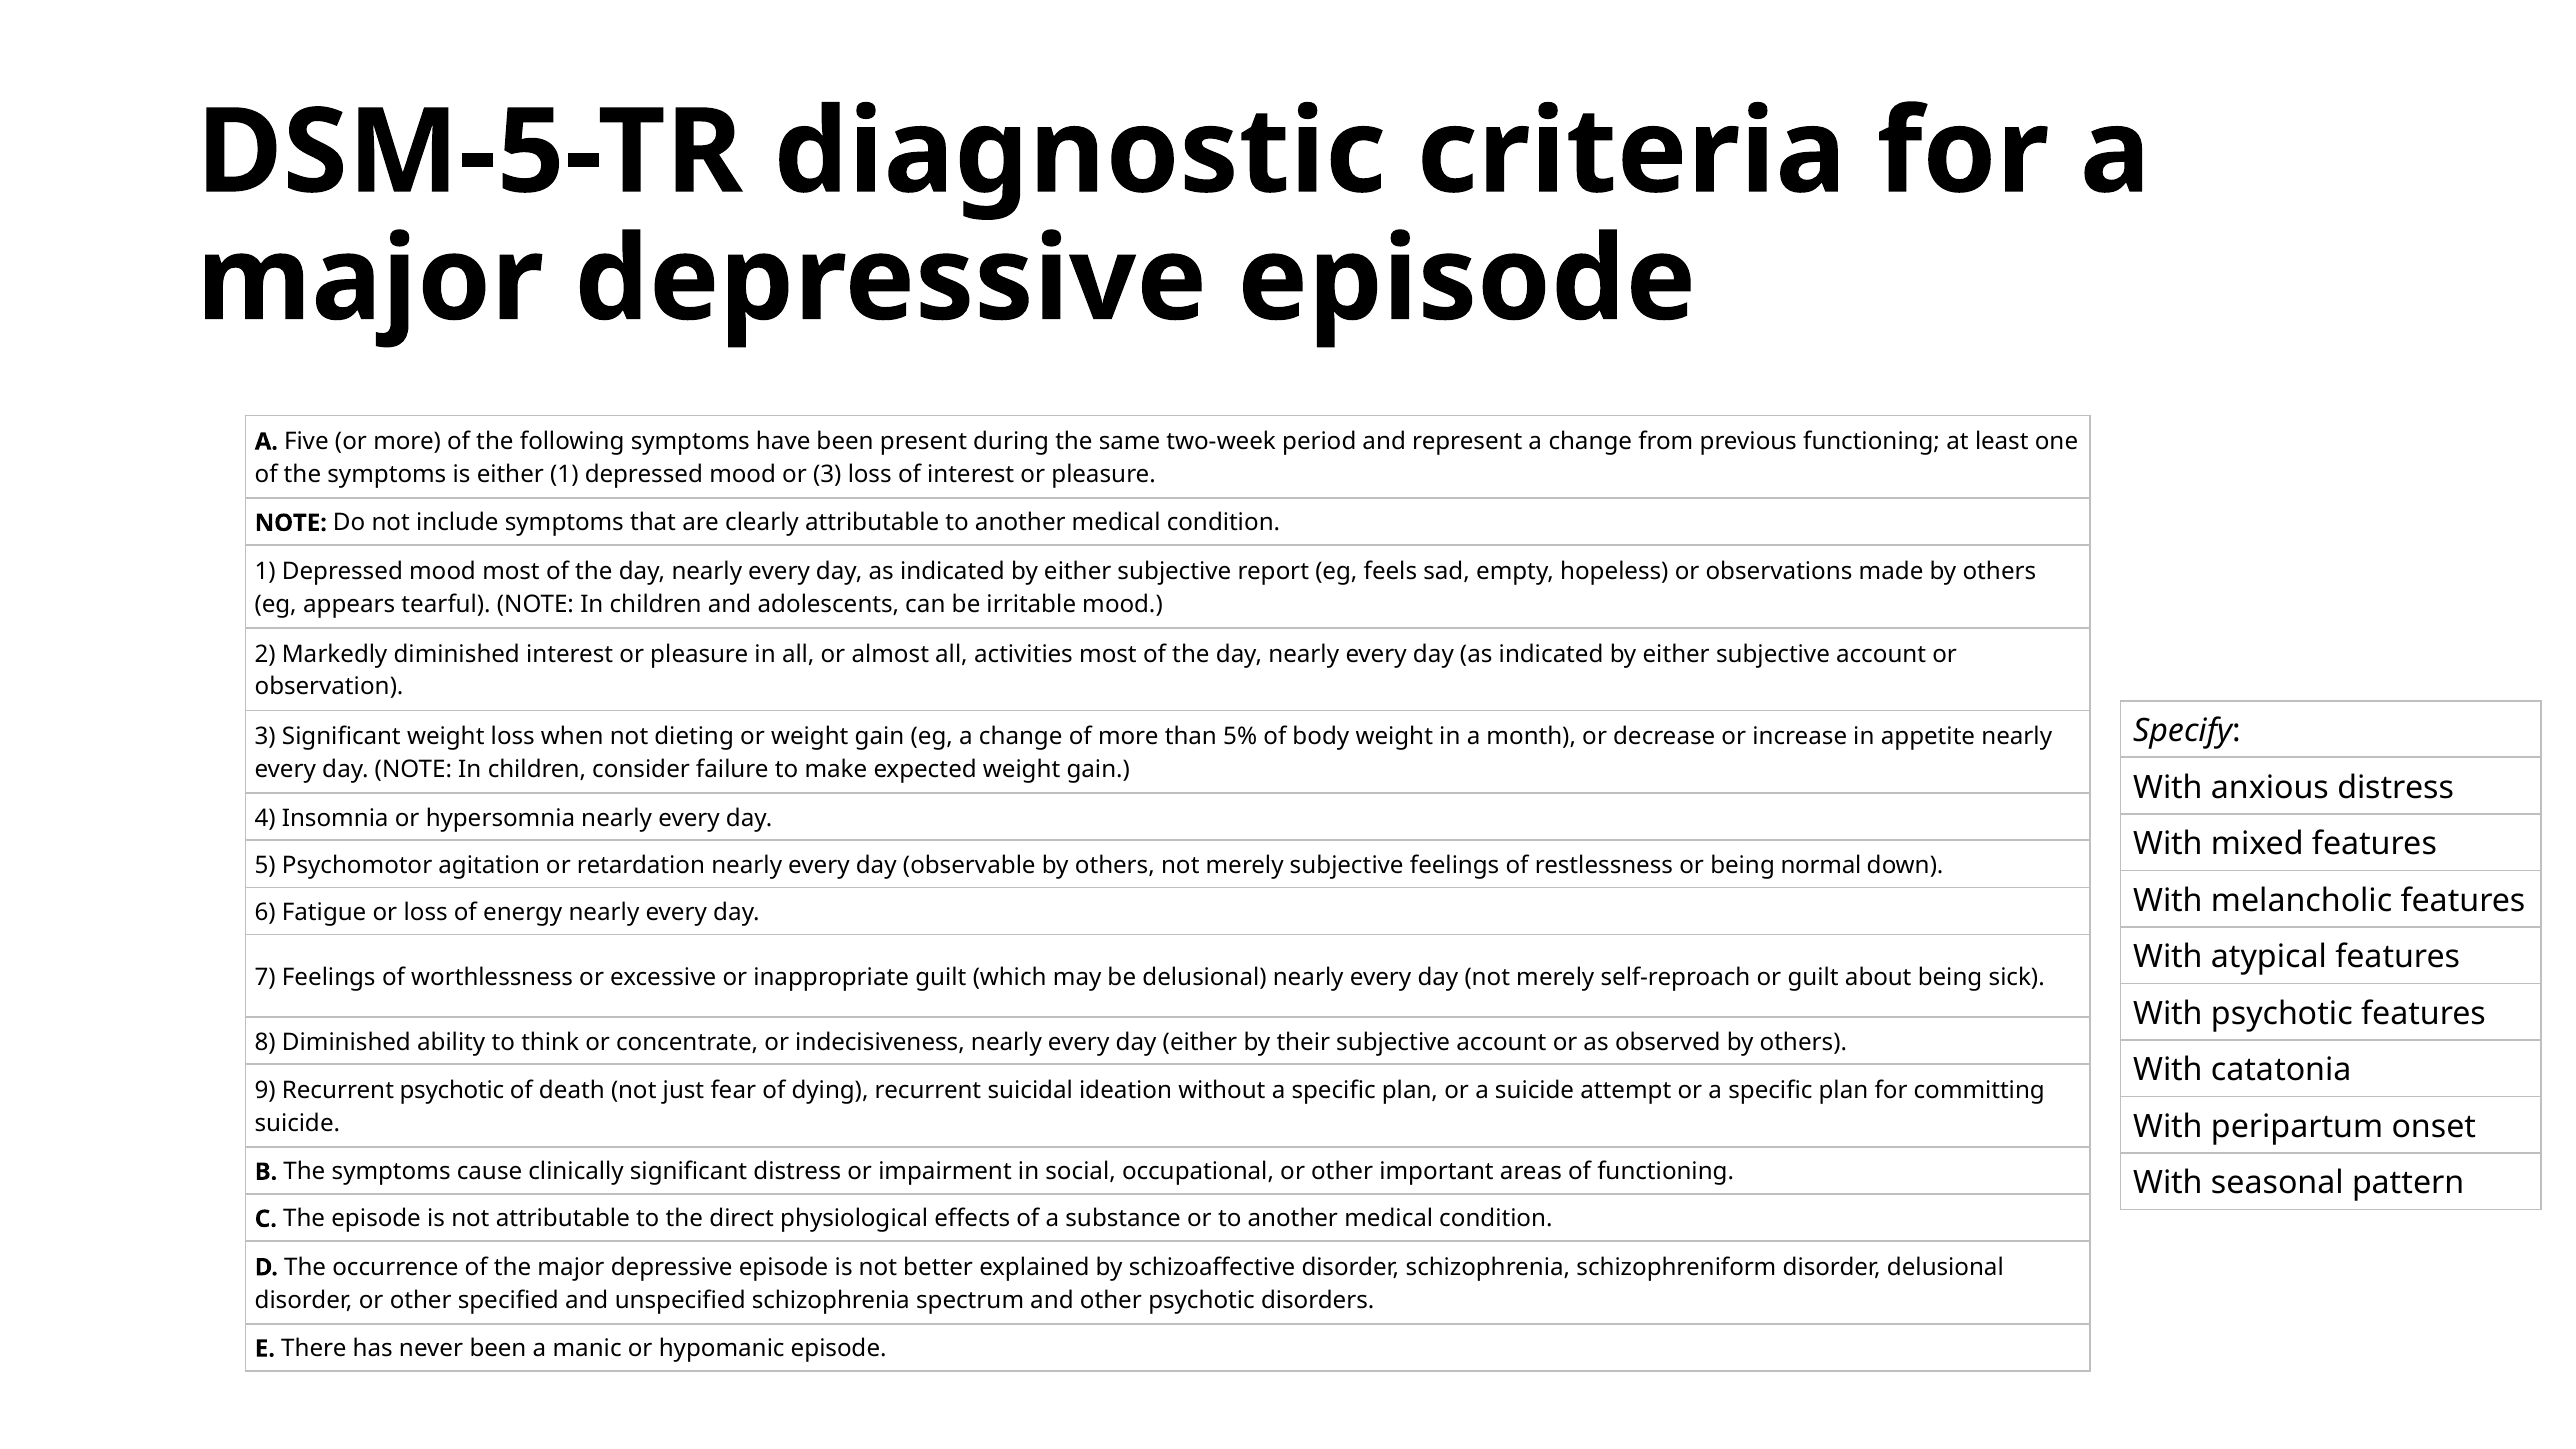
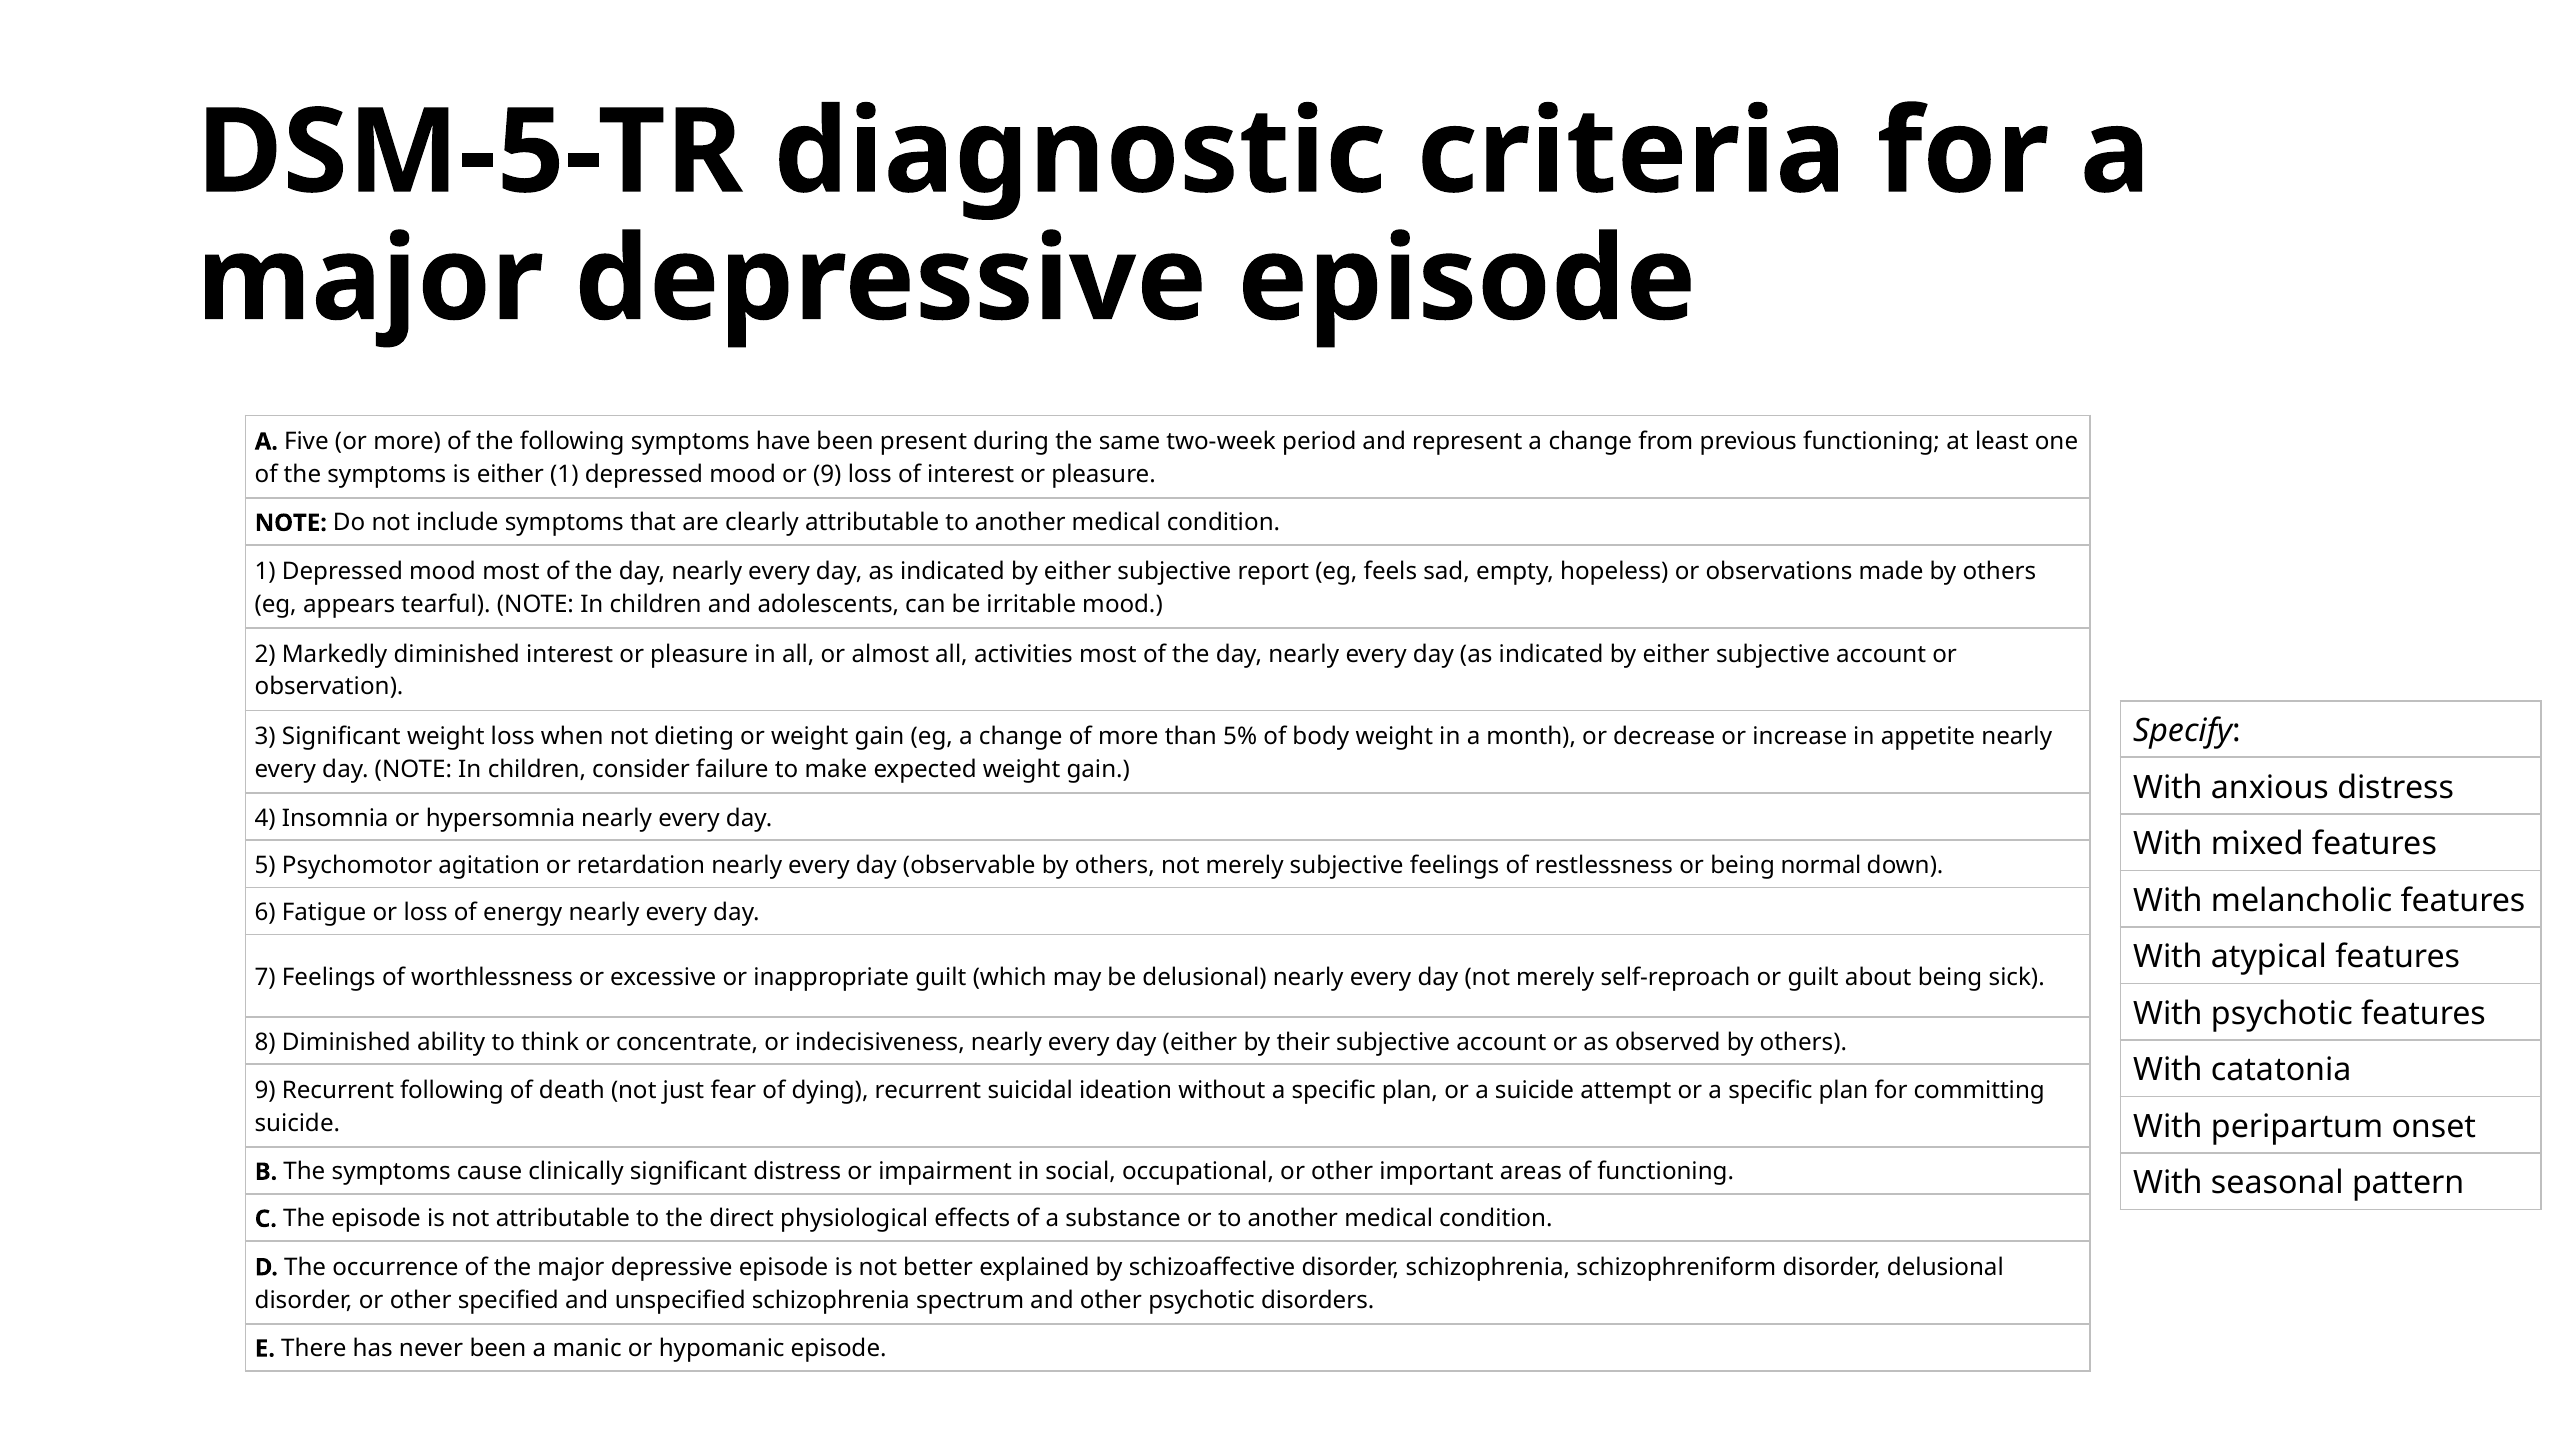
or 3: 3 -> 9 (827, 475)
Recurrent psychotic: psychotic -> following (452, 1091)
